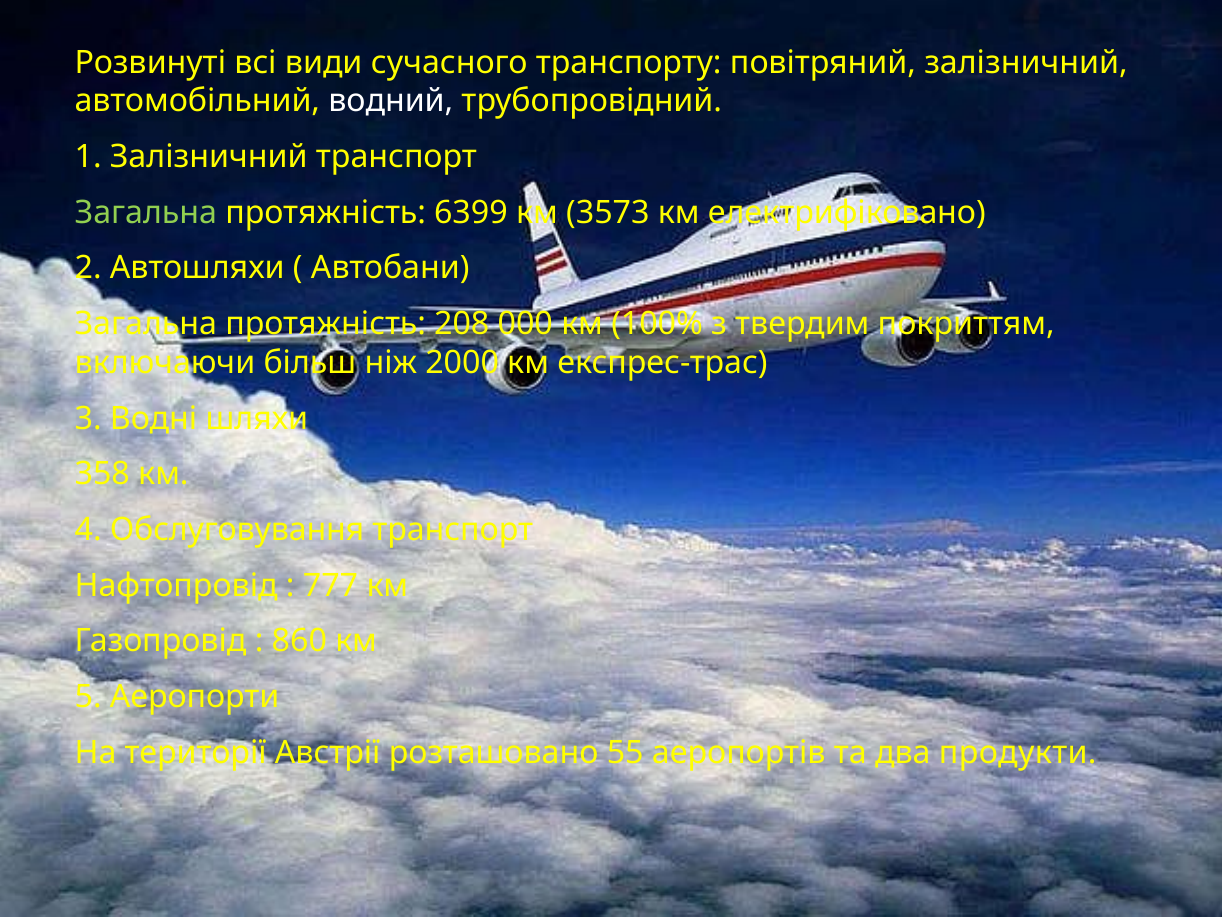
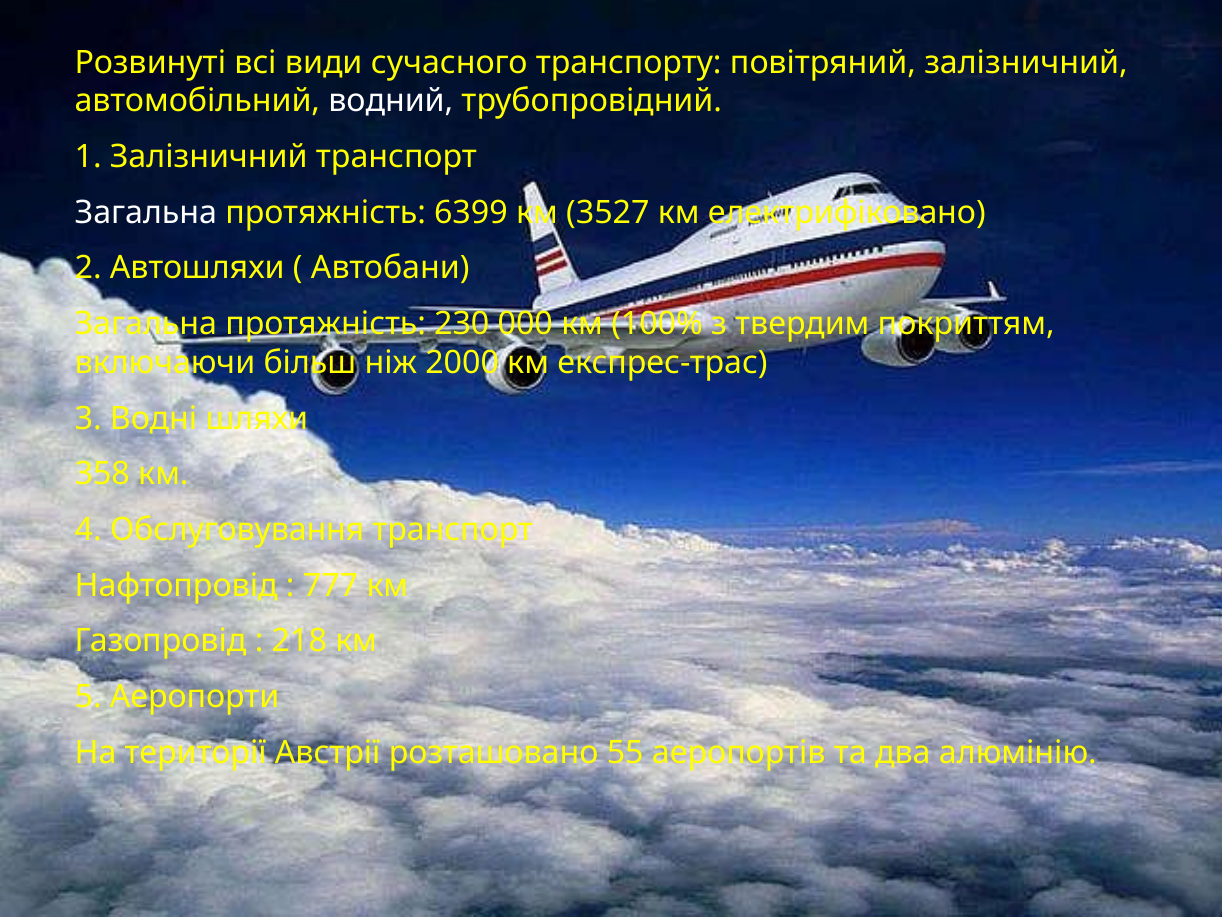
Загальна colour: light green -> white (146, 213)
3573: 3573 -> 3527 (608, 213)
208: 208 -> 230 (462, 324)
860: 860 -> 218 (299, 641)
продукти: продукти -> алюмінію (1018, 752)
